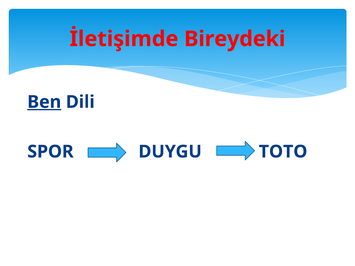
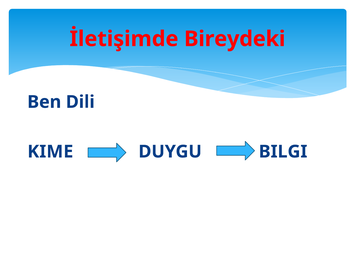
Ben underline: present -> none (44, 102)
SPOR: SPOR -> KIME (50, 152)
TOTO: TOTO -> BILGI (283, 152)
